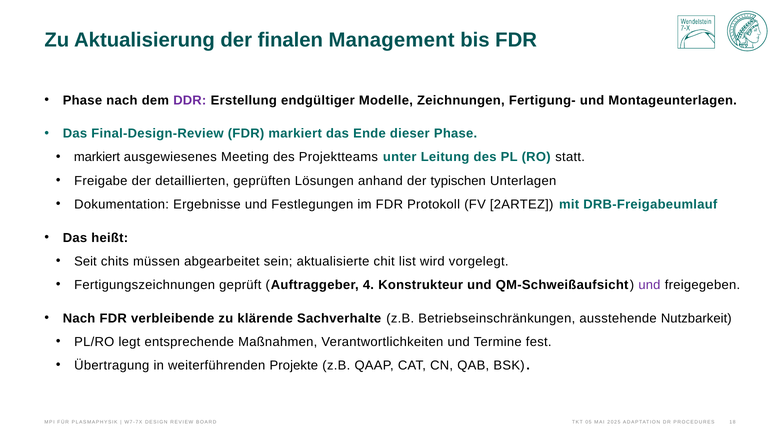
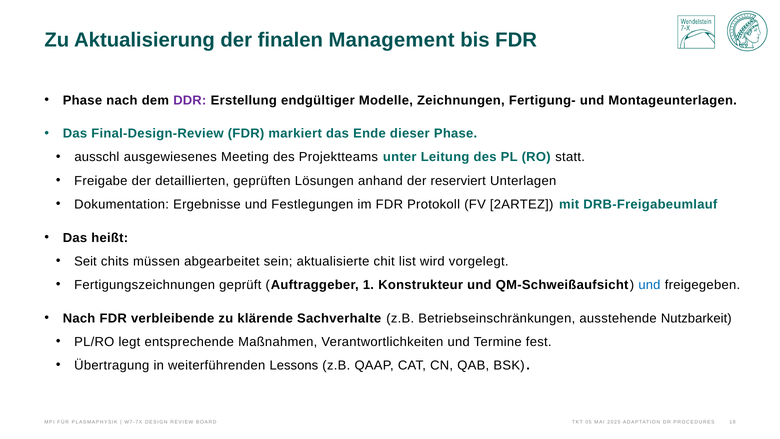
markiert: markiert -> ausschl (97, 157)
typischen: typischen -> reserviert (458, 181)
4: 4 -> 1 (368, 285)
und colour: purple -> blue (649, 285)
Projekte: Projekte -> Lessons (294, 365)
